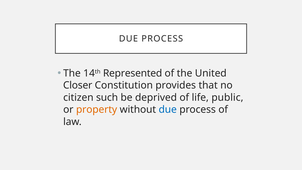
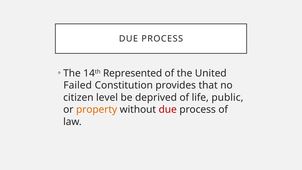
Closer: Closer -> Failed (78, 85)
such: such -> level (107, 97)
due colour: blue -> red (168, 110)
